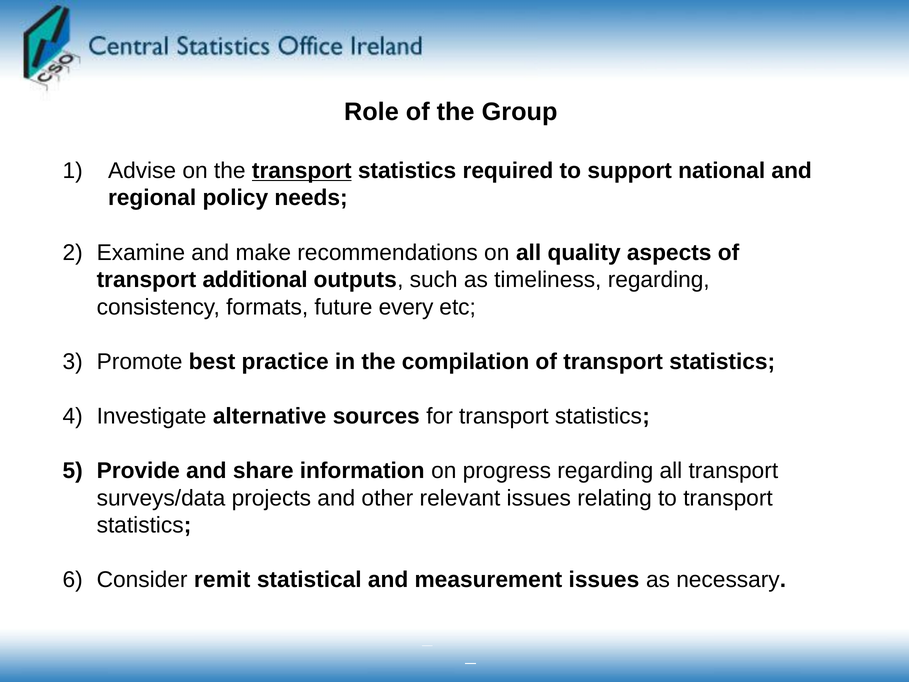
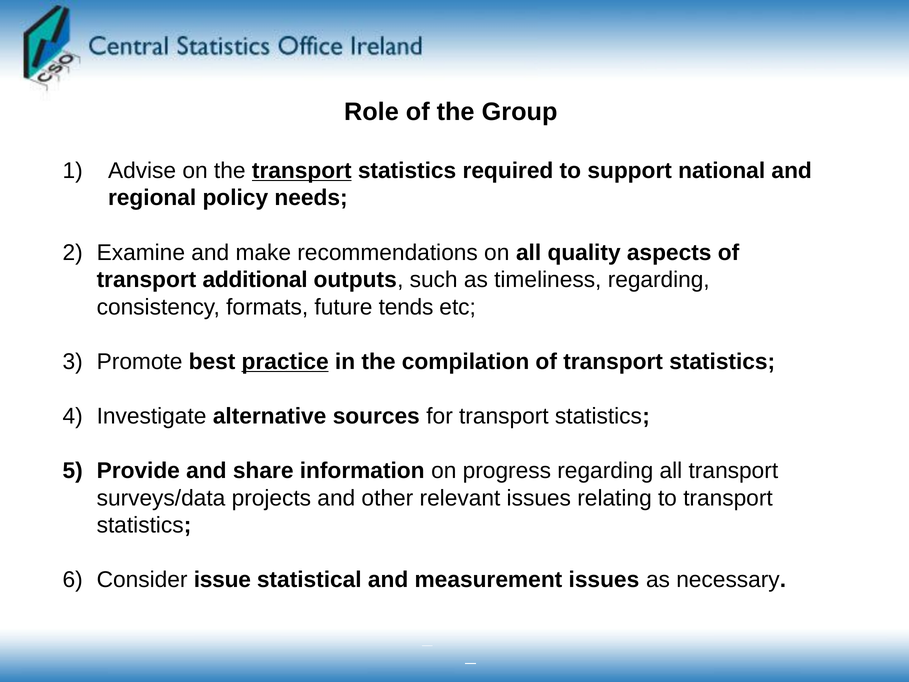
every: every -> tends (406, 307)
practice underline: none -> present (285, 362)
remit: remit -> issue (222, 580)
